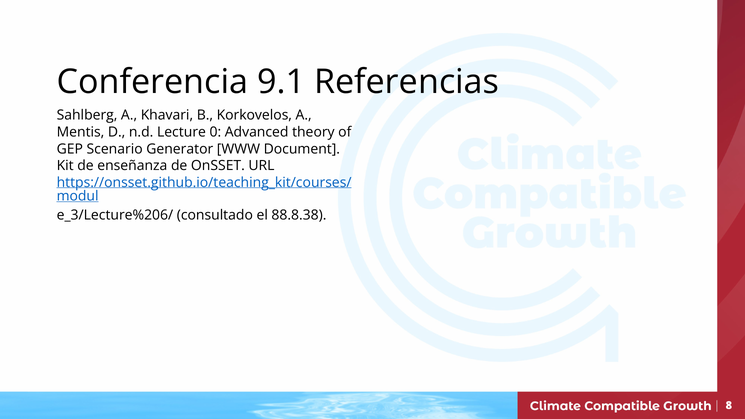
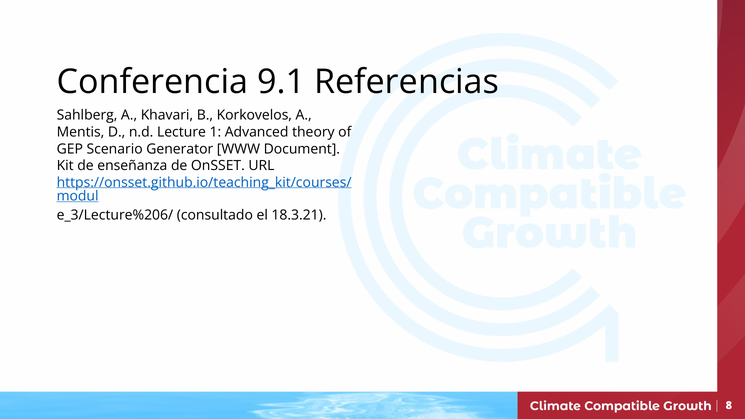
0: 0 -> 1 (215, 132)
88.8.38: 88.8.38 -> 18.3.21 (299, 215)
